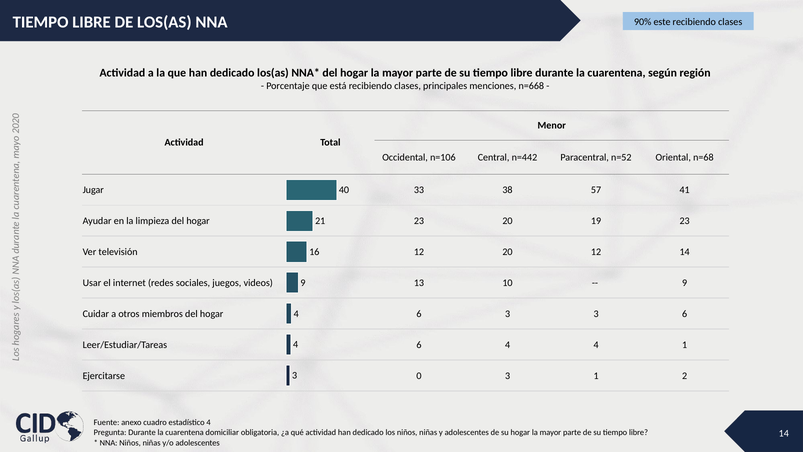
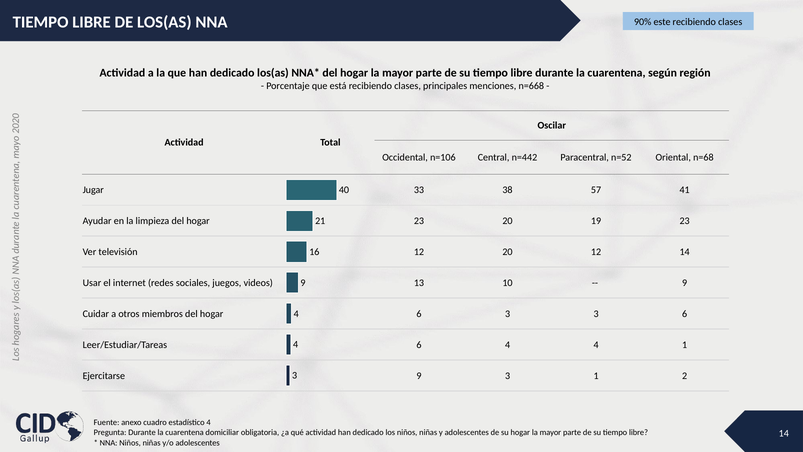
Menor: Menor -> Oscilar (552, 126)
Ejercitarse 0: 0 -> 9 (419, 376)
